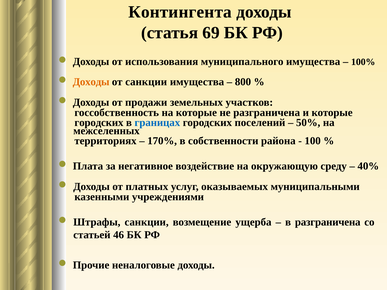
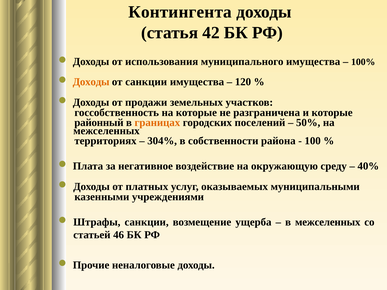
69: 69 -> 42 (211, 33)
800: 800 -> 120 (243, 82)
городских: городских -> районный (99, 123)
границах colour: blue -> orange (157, 123)
170%: 170% -> 304% (162, 141)
в разграничена: разграничена -> межселенных (328, 222)
